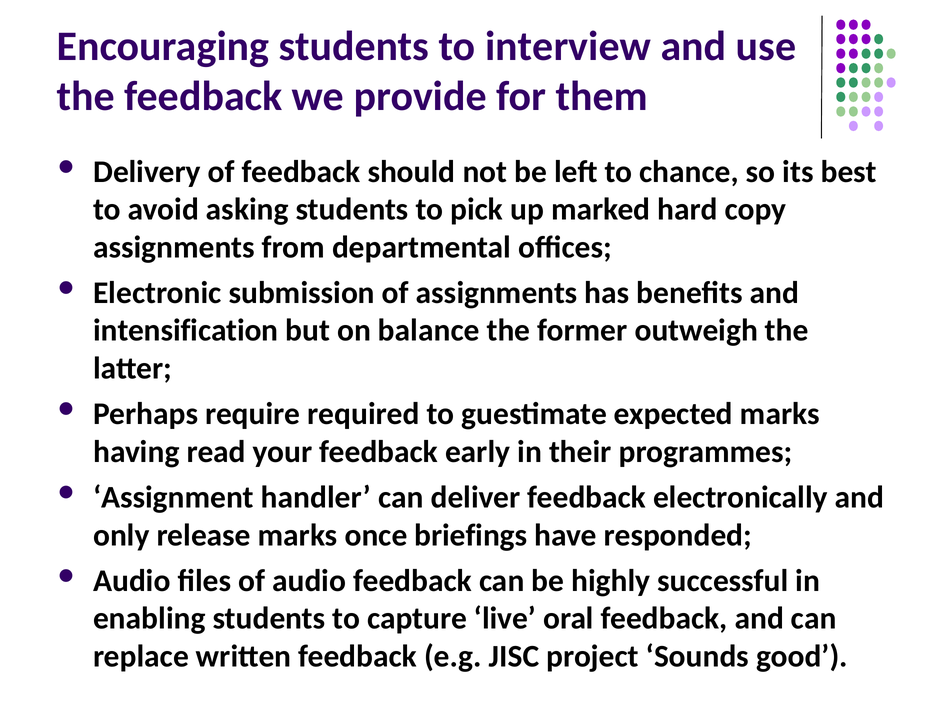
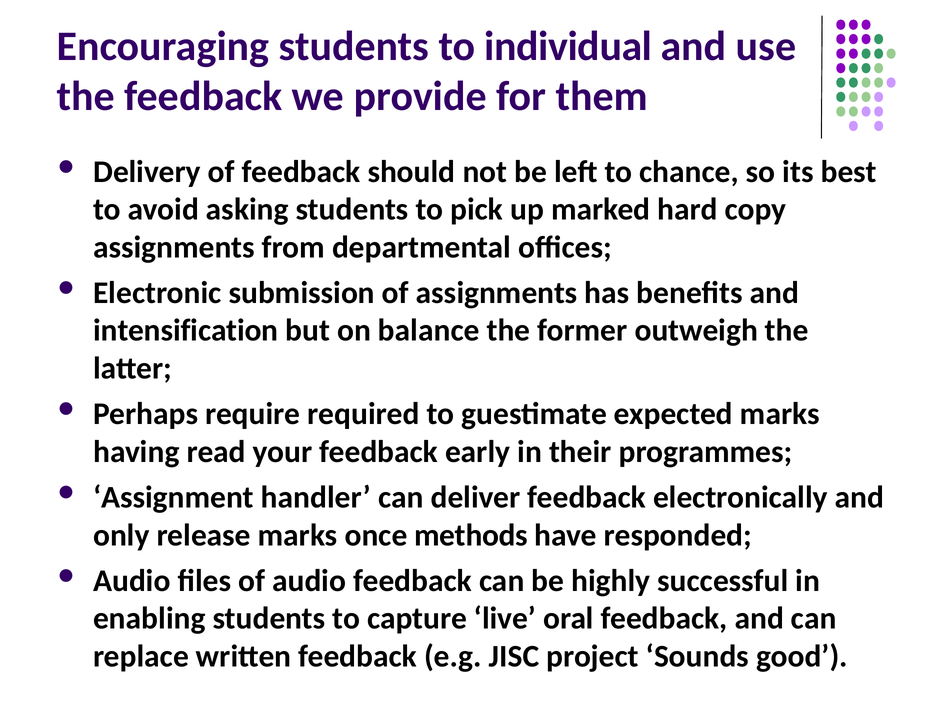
interview: interview -> individual (568, 46)
briefings: briefings -> methods (471, 535)
